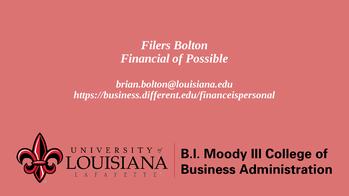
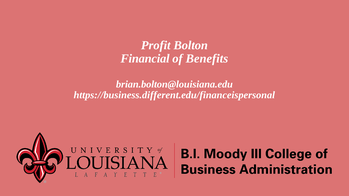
Filers: Filers -> Profit (156, 45)
Possible: Possible -> Benefits (207, 59)
